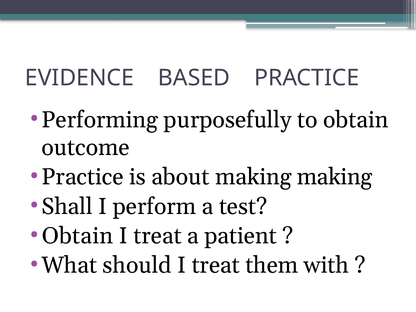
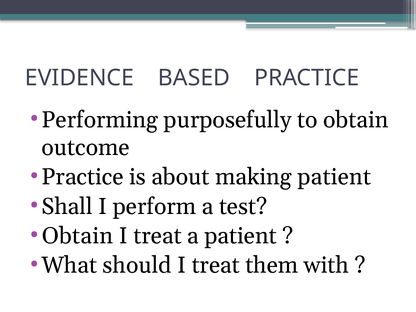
making making: making -> patient (334, 177)
